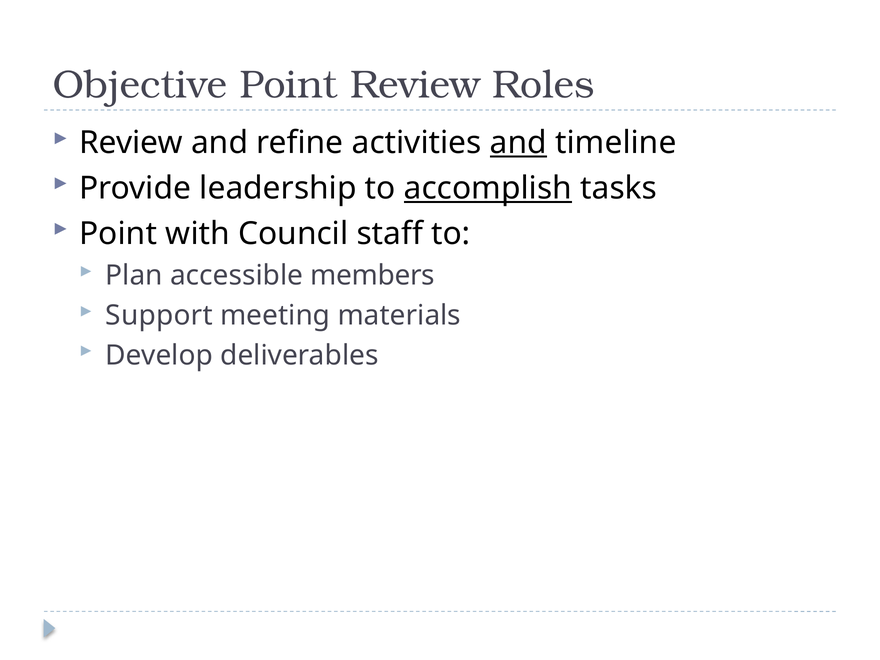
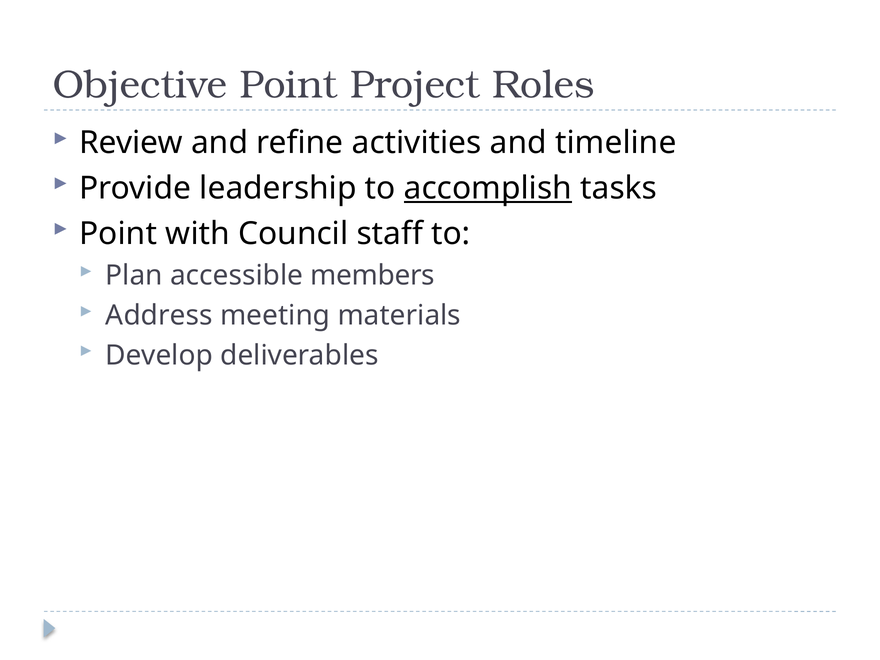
Point Review: Review -> Project (415, 85)
and underline: present -> none (518, 143)
Support: Support -> Address (159, 315)
